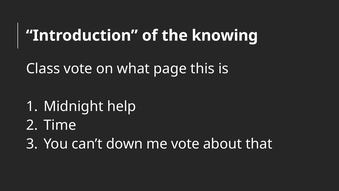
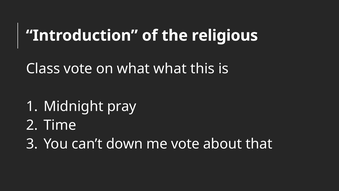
knowing: knowing -> religious (225, 35)
what page: page -> what (170, 69)
help: help -> pray (122, 106)
